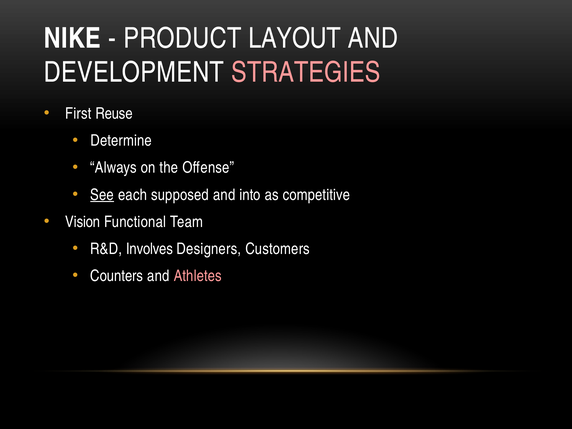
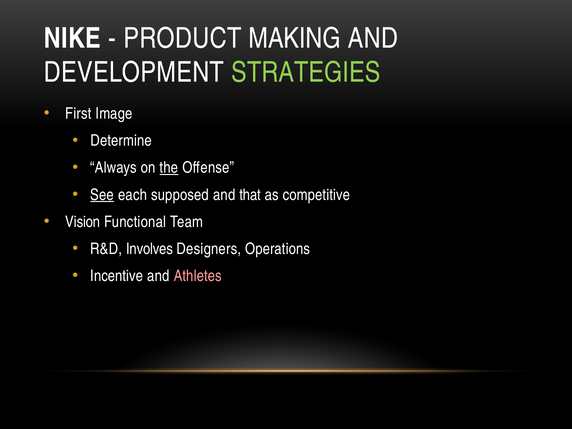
LAYOUT: LAYOUT -> MAKING (295, 38)
STRATEGIES colour: pink -> light green (306, 73)
Reuse: Reuse -> Image (114, 114)
the underline: none -> present (169, 168)
into: into -> that (250, 195)
Customers: Customers -> Operations (278, 249)
Counters: Counters -> Incentive (117, 276)
